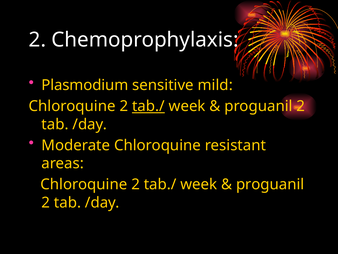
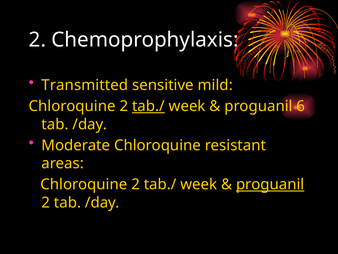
Plasmodium: Plasmodium -> Transmitted (85, 85)
2: 2 -> 6 (301, 106)
proguanil underline: none -> present (270, 184)
